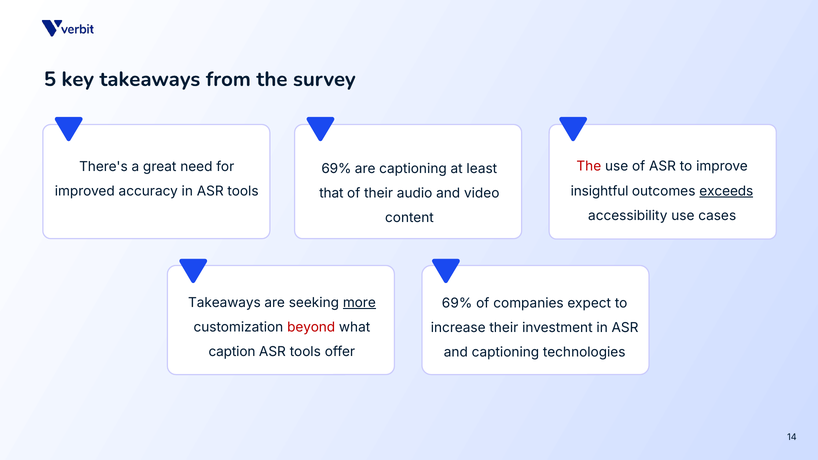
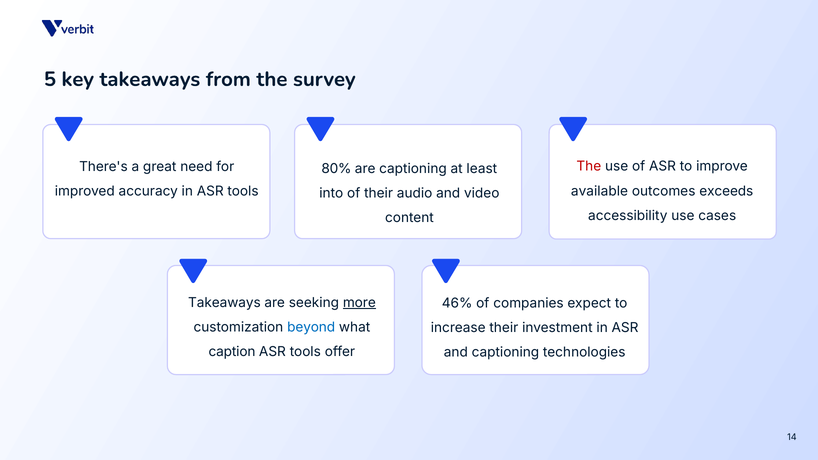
69%: 69% -> 80% (336, 169)
insightful: insightful -> available (600, 191)
exceeds underline: present -> none (726, 191)
that: that -> into (331, 193)
69%: 69% -> 46% (457, 303)
beyond colour: red -> blue (311, 327)
